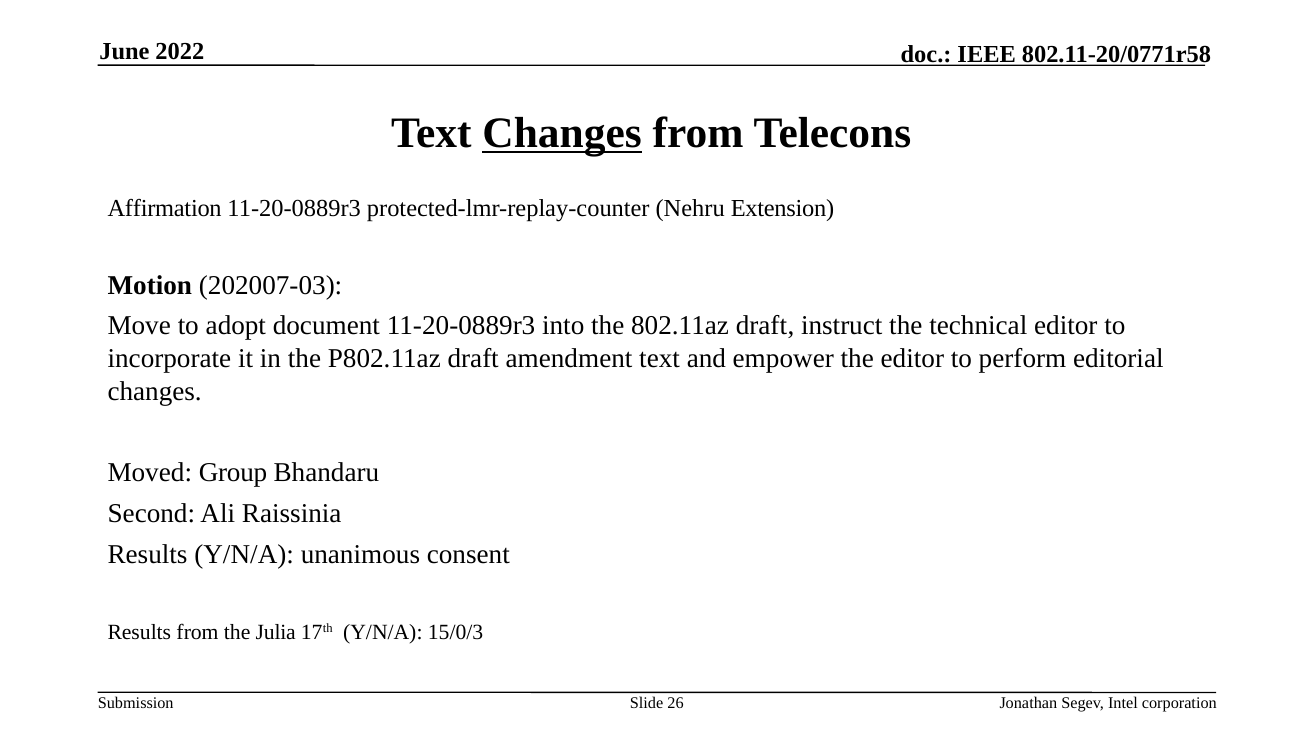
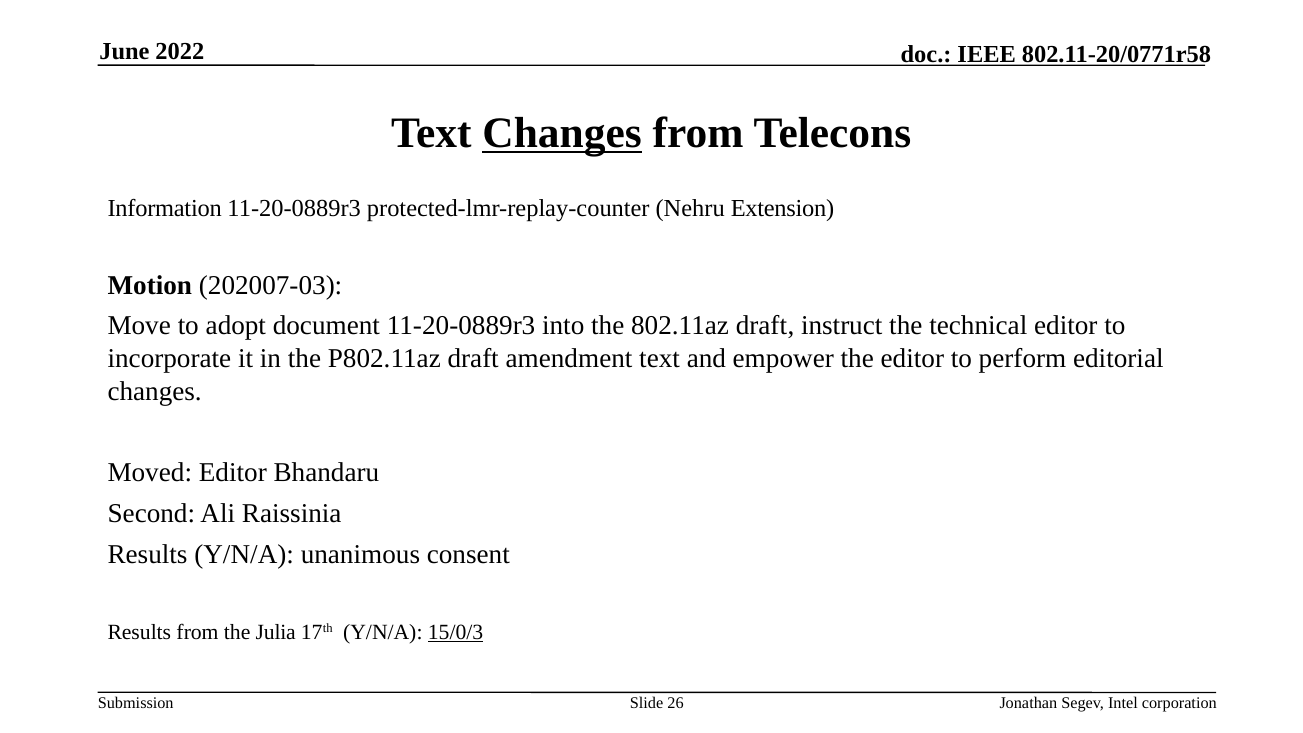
Affirmation: Affirmation -> Information (165, 208)
Moved Group: Group -> Editor (233, 473)
15/0/3 underline: none -> present (456, 632)
